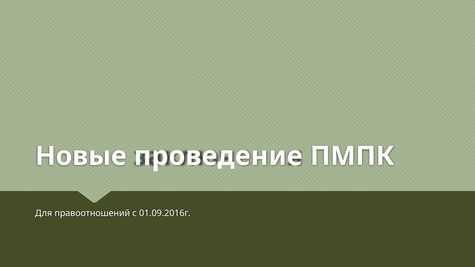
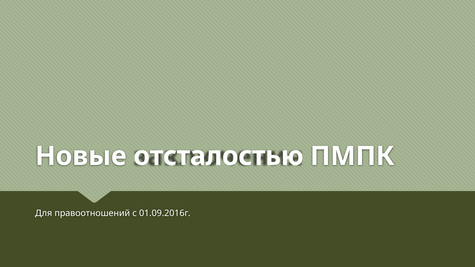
проведение: проведение -> отсталостью (218, 156)
